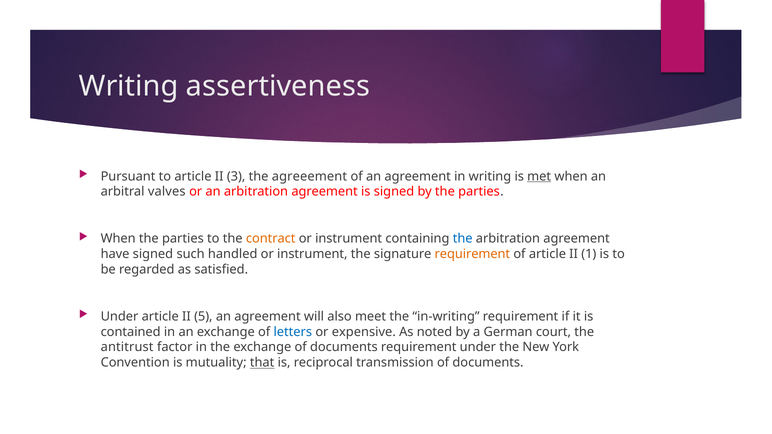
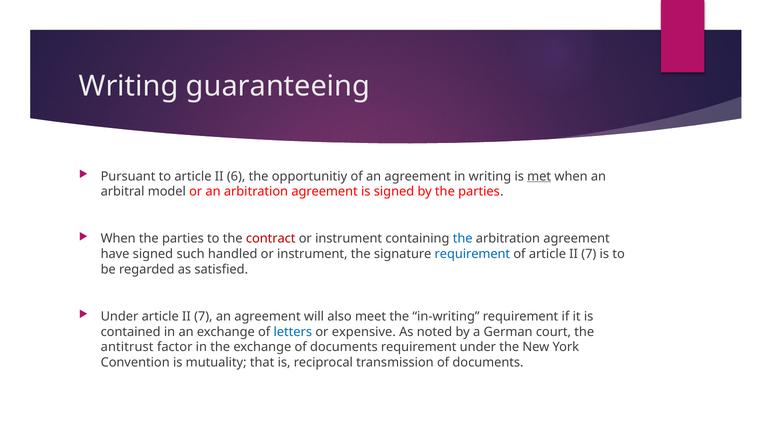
assertiveness: assertiveness -> guaranteeing (278, 86)
3: 3 -> 6 (236, 176)
agreeement: agreeement -> opportunitiy (309, 176)
valves: valves -> model (167, 192)
contract colour: orange -> red (271, 239)
requirement colour: orange -> blue (472, 254)
of article II 1: 1 -> 7 (589, 254)
Under article II 5: 5 -> 7 (203, 317)
that underline: present -> none (262, 363)
